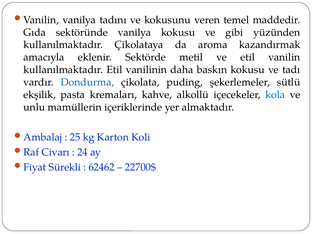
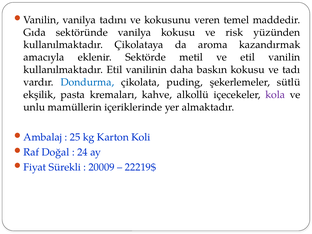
gibi: gibi -> risk (234, 32)
kola colour: blue -> purple (275, 95)
Civarı: Civarı -> Doğal (56, 152)
62462: 62462 -> 20009 (102, 167)
22700$: 22700$ -> 22219$ (141, 167)
